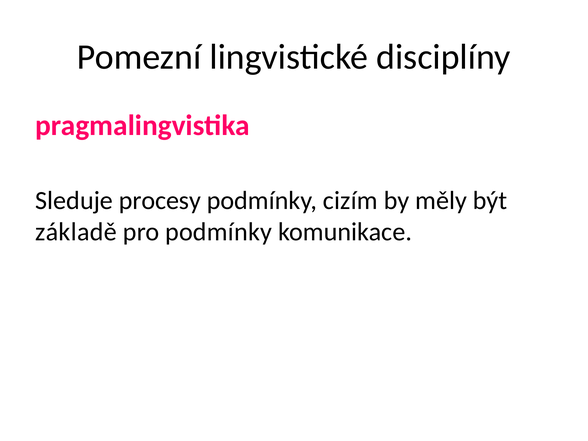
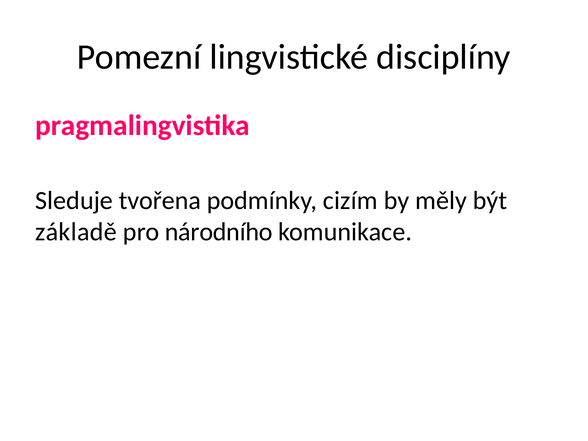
procesy: procesy -> tvořena (160, 200)
pro podmínky: podmínky -> národního (219, 232)
